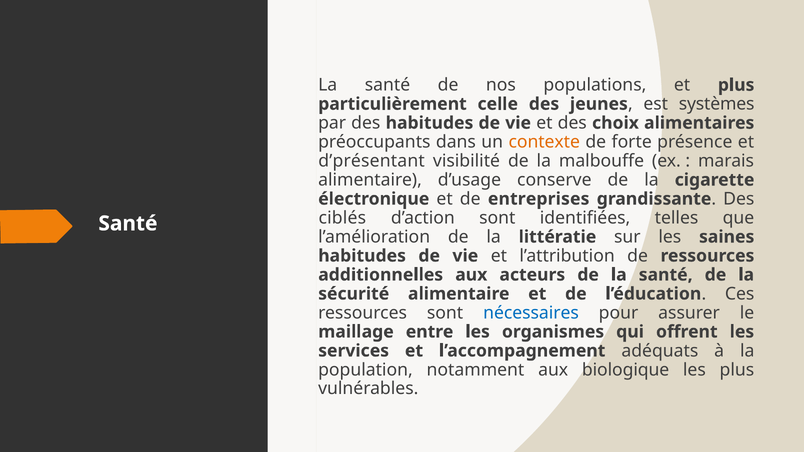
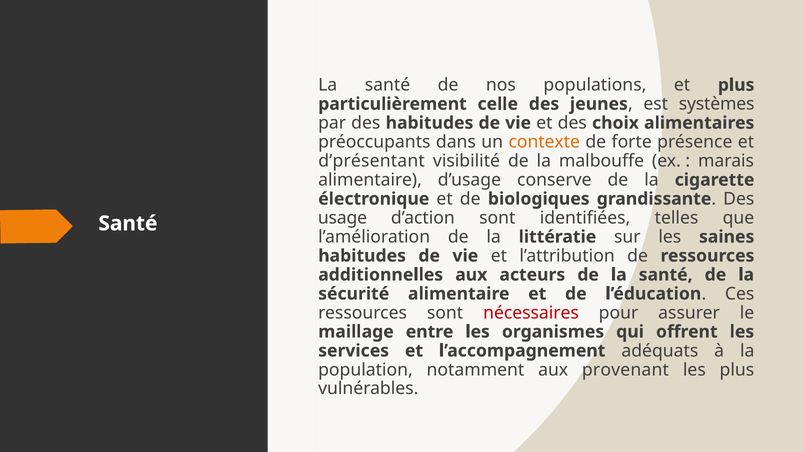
entreprises: entreprises -> biologiques (539, 199)
ciblés: ciblés -> usage (342, 218)
nécessaires colour: blue -> red (531, 313)
biologique: biologique -> provenant (625, 370)
